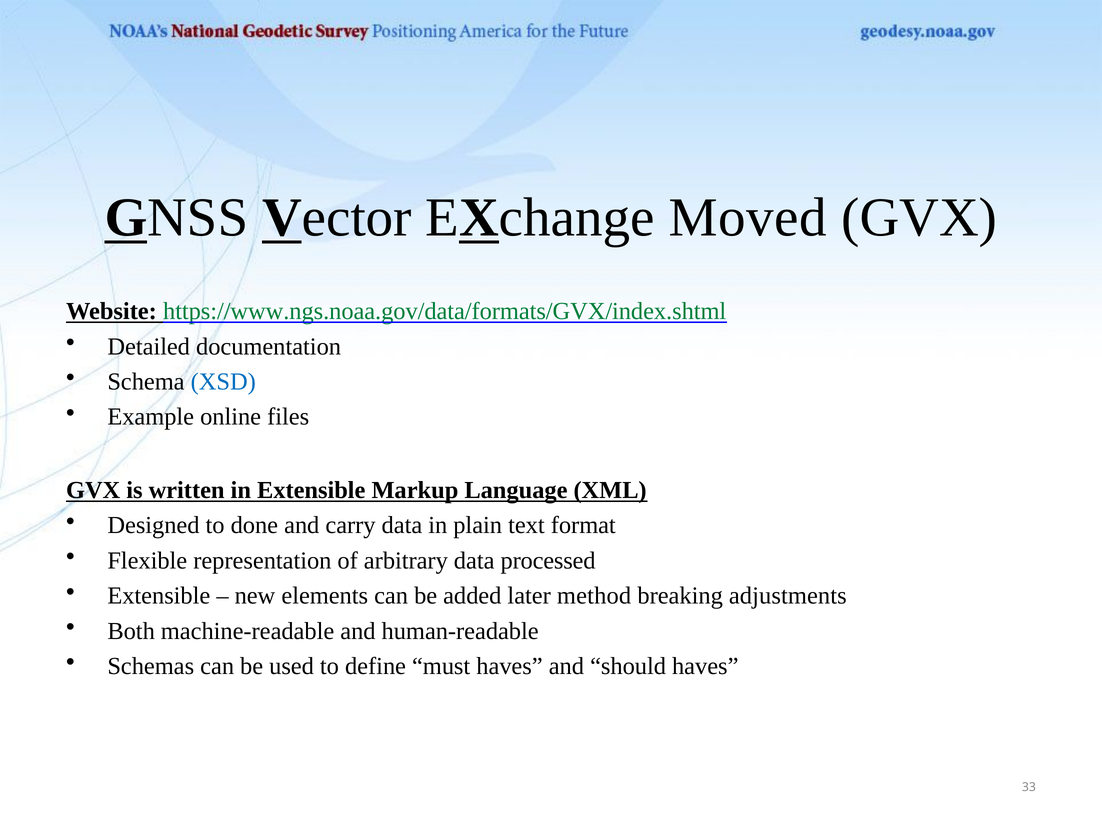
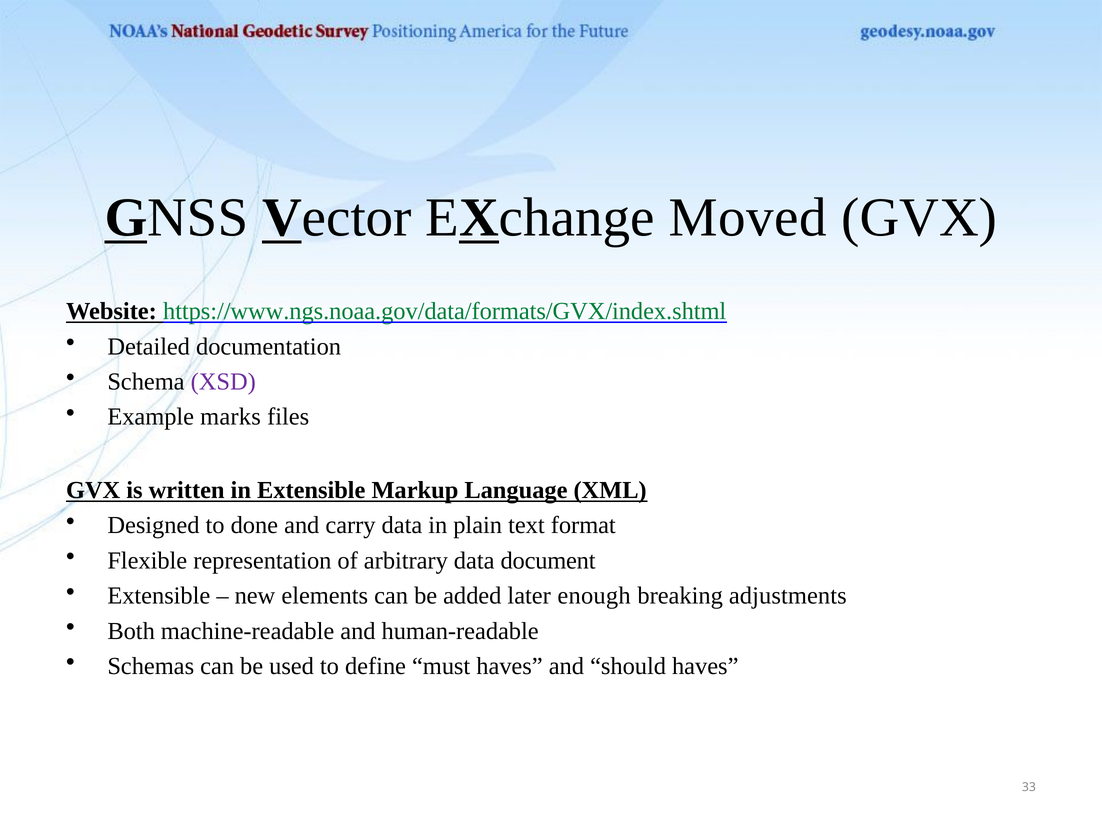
XSD colour: blue -> purple (223, 382)
online: online -> marks (230, 417)
processed: processed -> document (548, 561)
method: method -> enough (594, 596)
